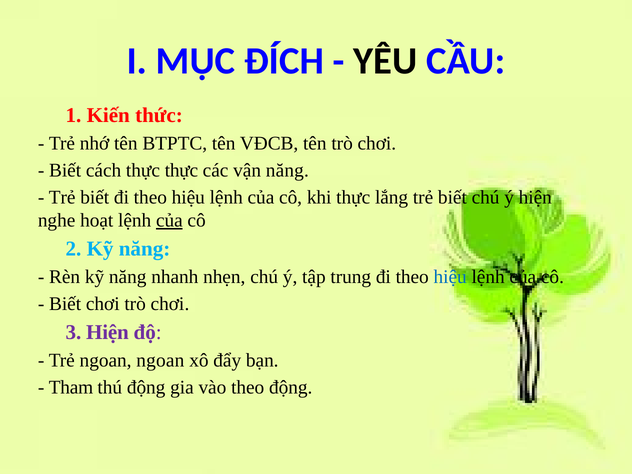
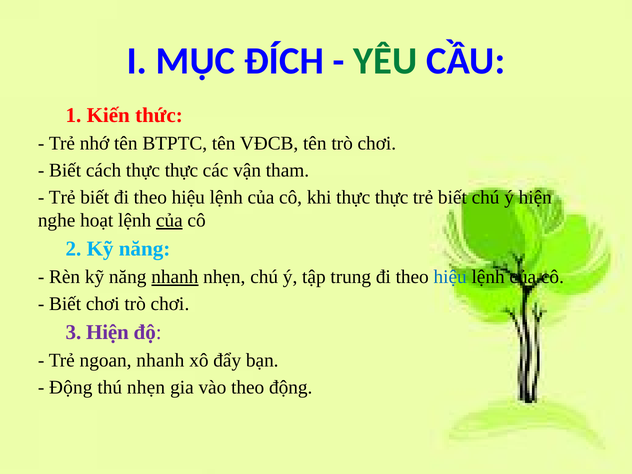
YÊU colour: black -> green (385, 61)
vận năng: năng -> tham (287, 170)
khi thực lắng: lắng -> thực (392, 197)
nhanh underline: none -> present (175, 277)
ngoan ngoan: ngoan -> nhanh (160, 360)
Tham: Tham -> Động (71, 387)
thú động: động -> nhẹn (146, 387)
